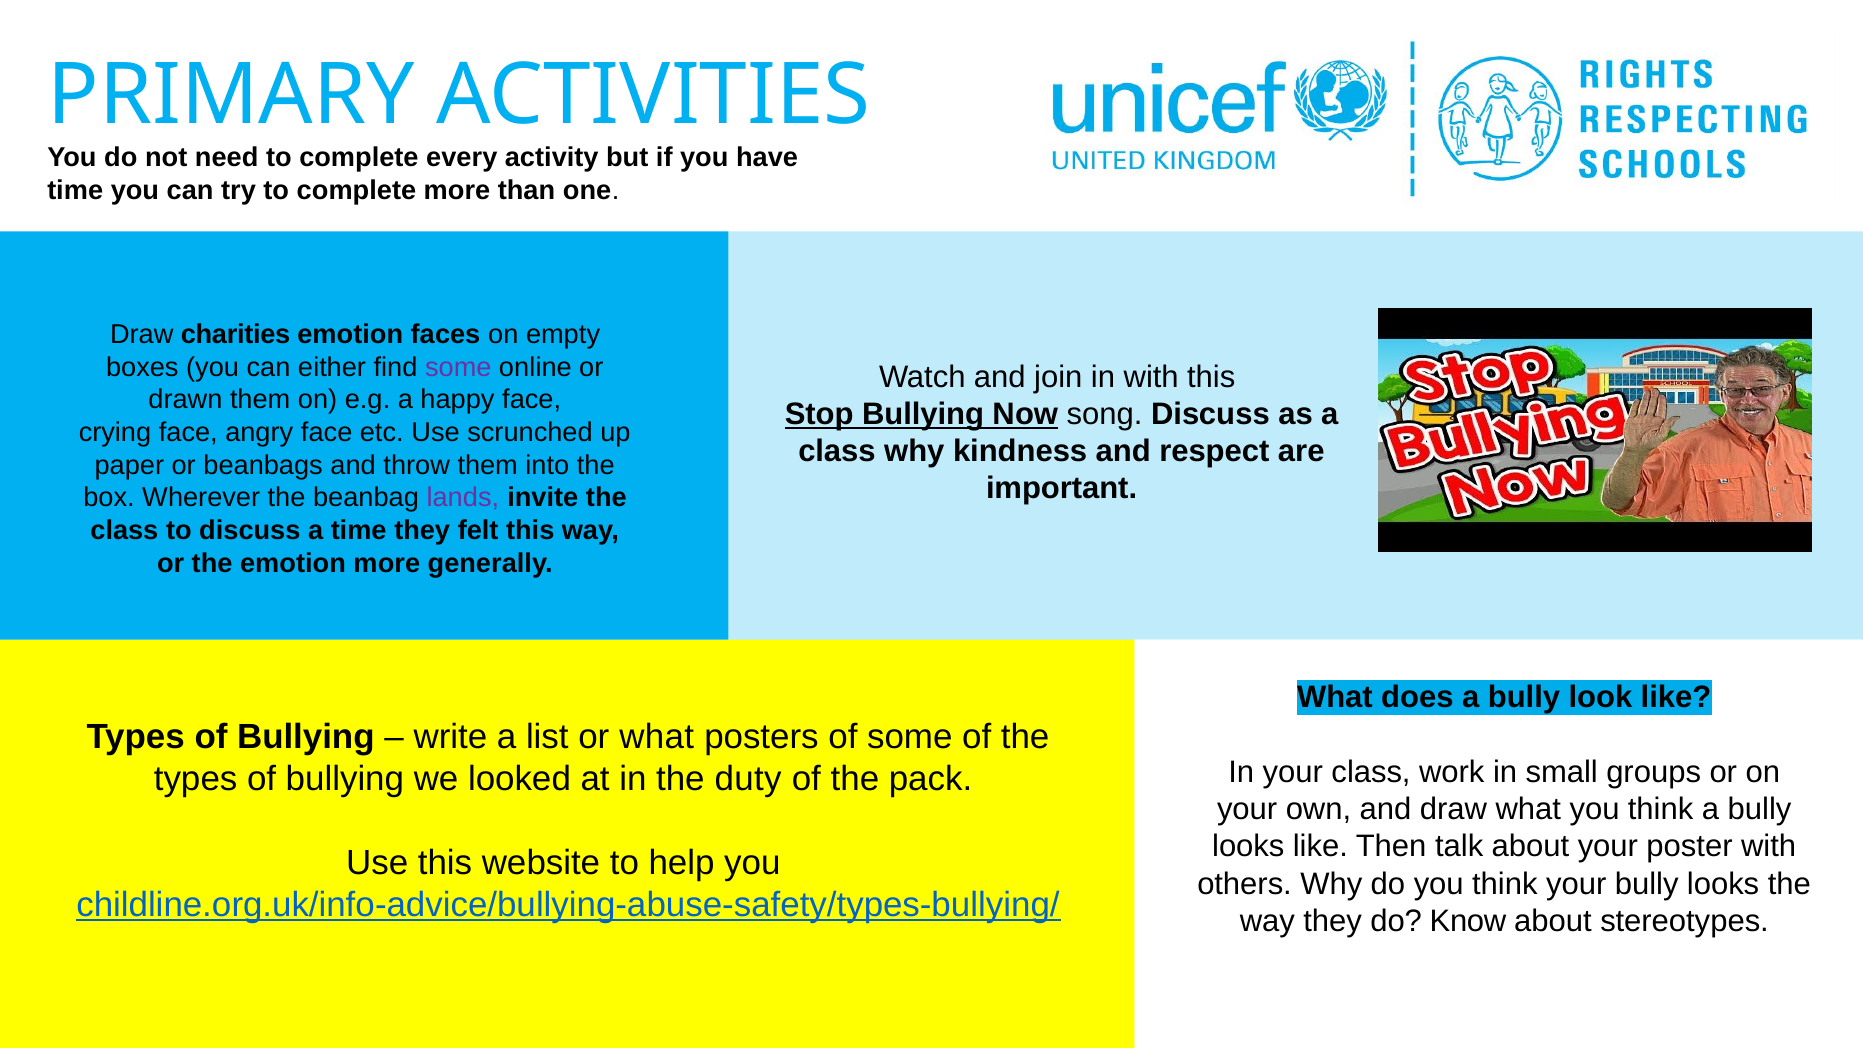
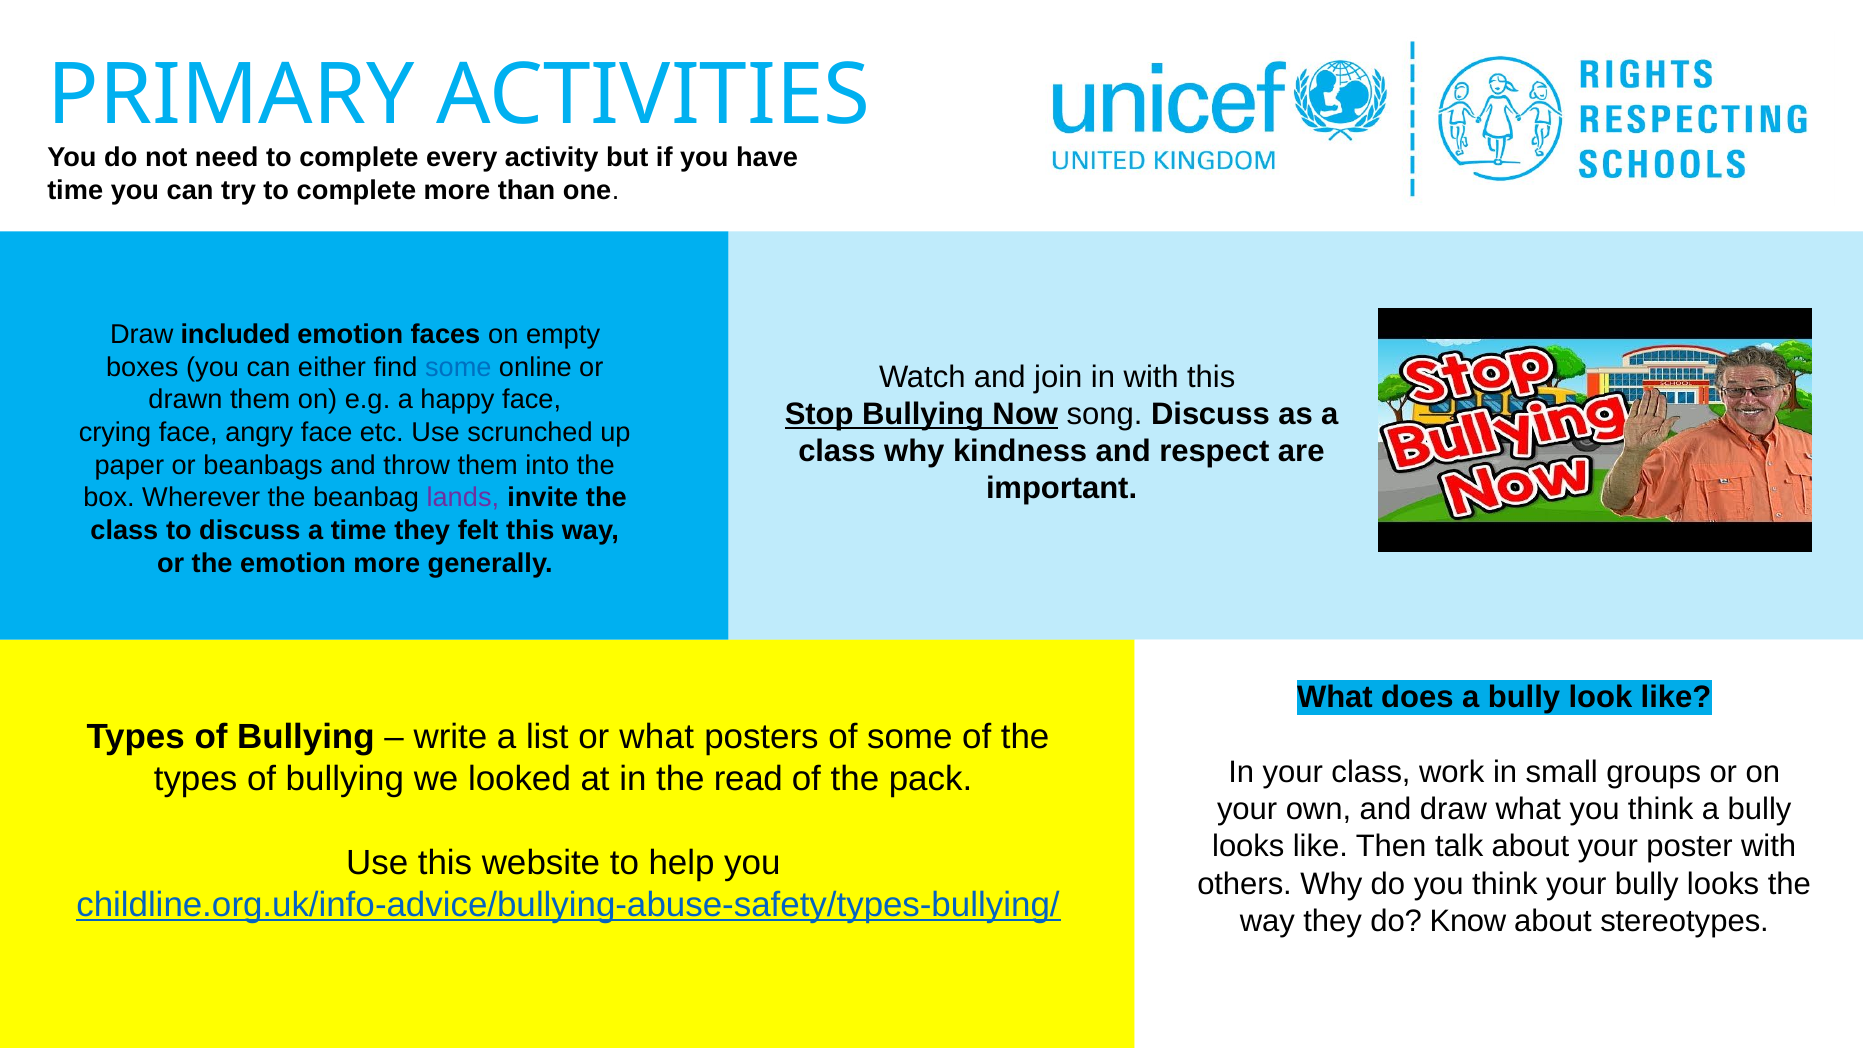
charities: charities -> included (236, 335)
some colour: purple -> blue (458, 367)
duty: duty -> read (748, 779)
